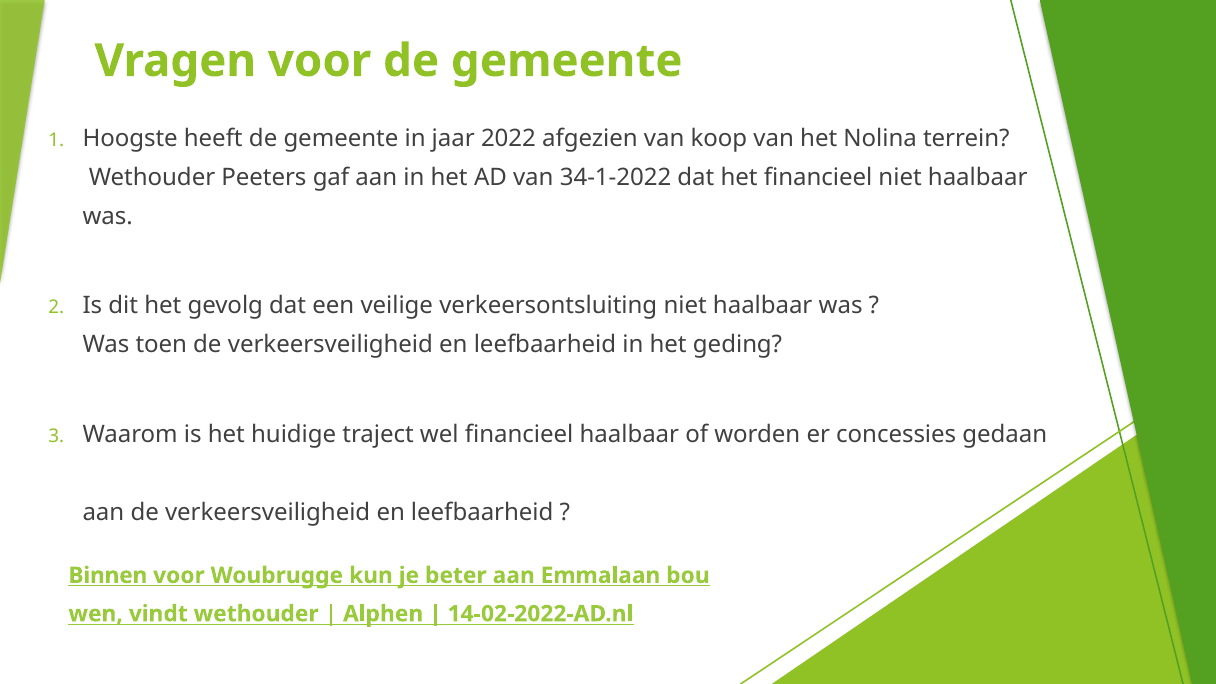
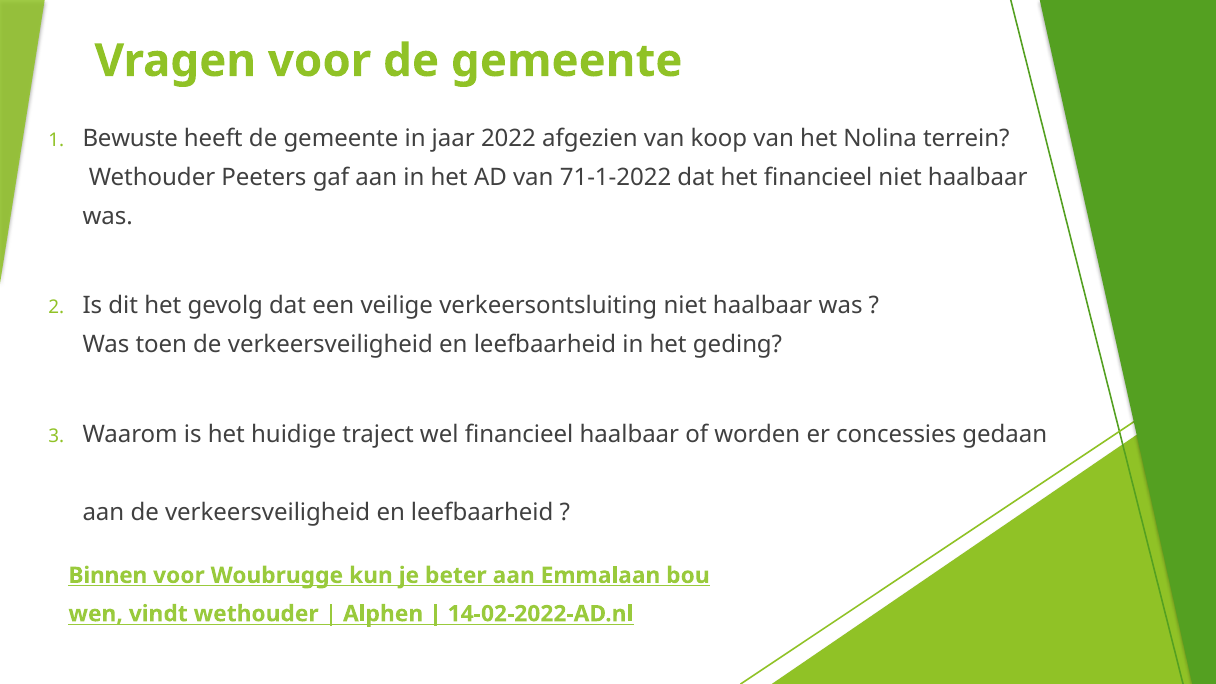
Hoogste: Hoogste -> Bewuste (130, 139)
34-1-2022: 34-1-2022 -> 71-1-2022 (616, 178)
